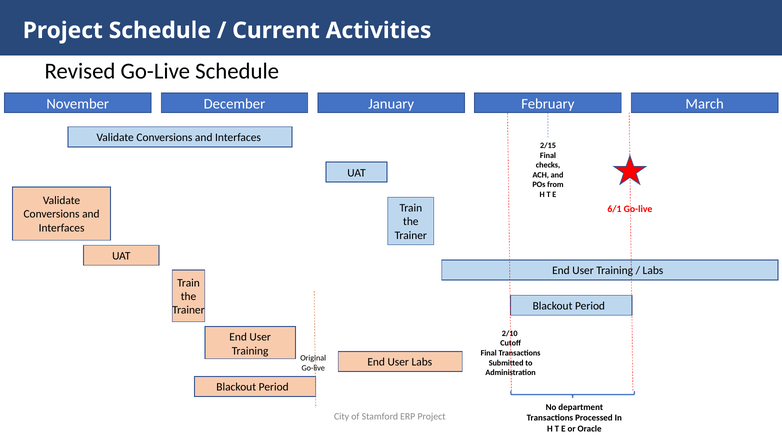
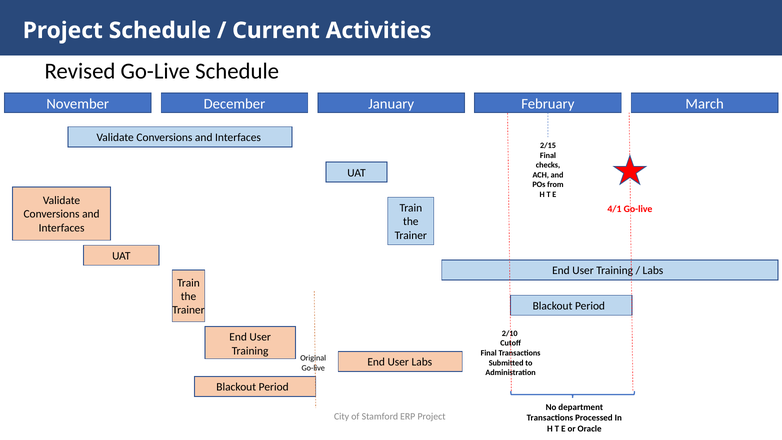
6/1: 6/1 -> 4/1 (614, 209)
